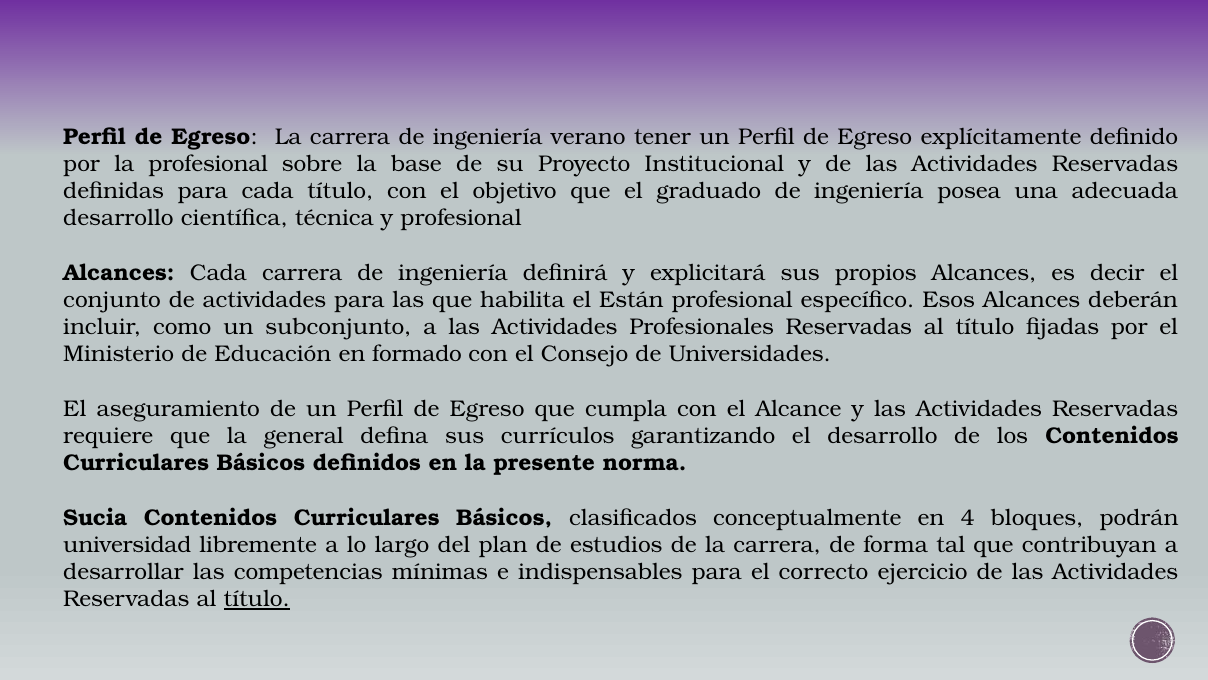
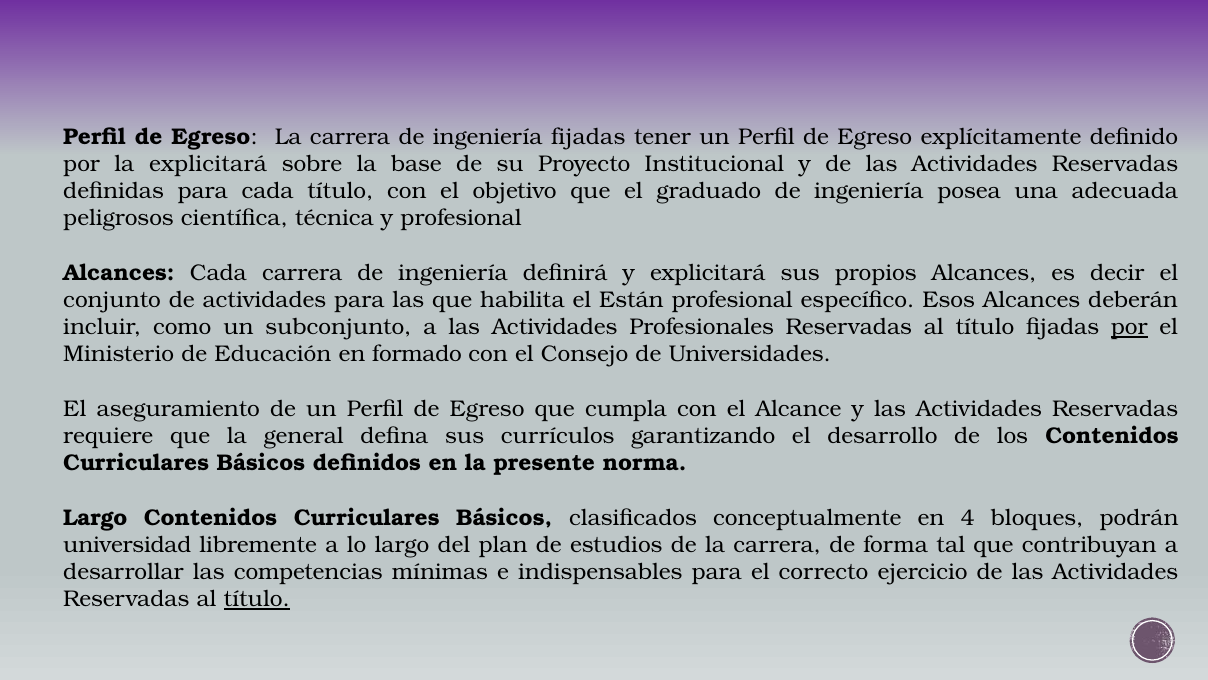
ingeniería verano: verano -> fijadas (588, 137)
la profesional: profesional -> explicitará (208, 164)
desarrollo: desarrollo -> peligrosos (118, 218)
por underline: none -> present (1129, 327)
Sucia: Sucia -> Largo (95, 517)
